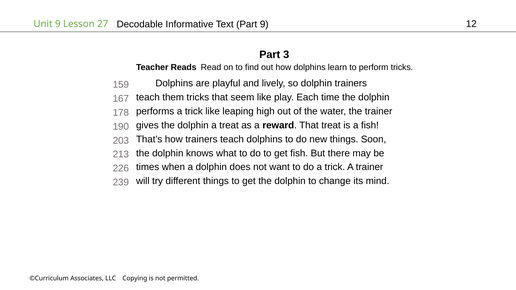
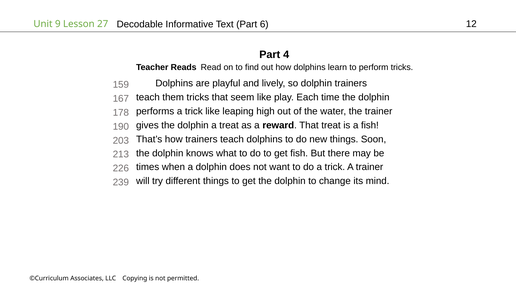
Part 9: 9 -> 6 (264, 24)
3: 3 -> 4 (286, 55)
